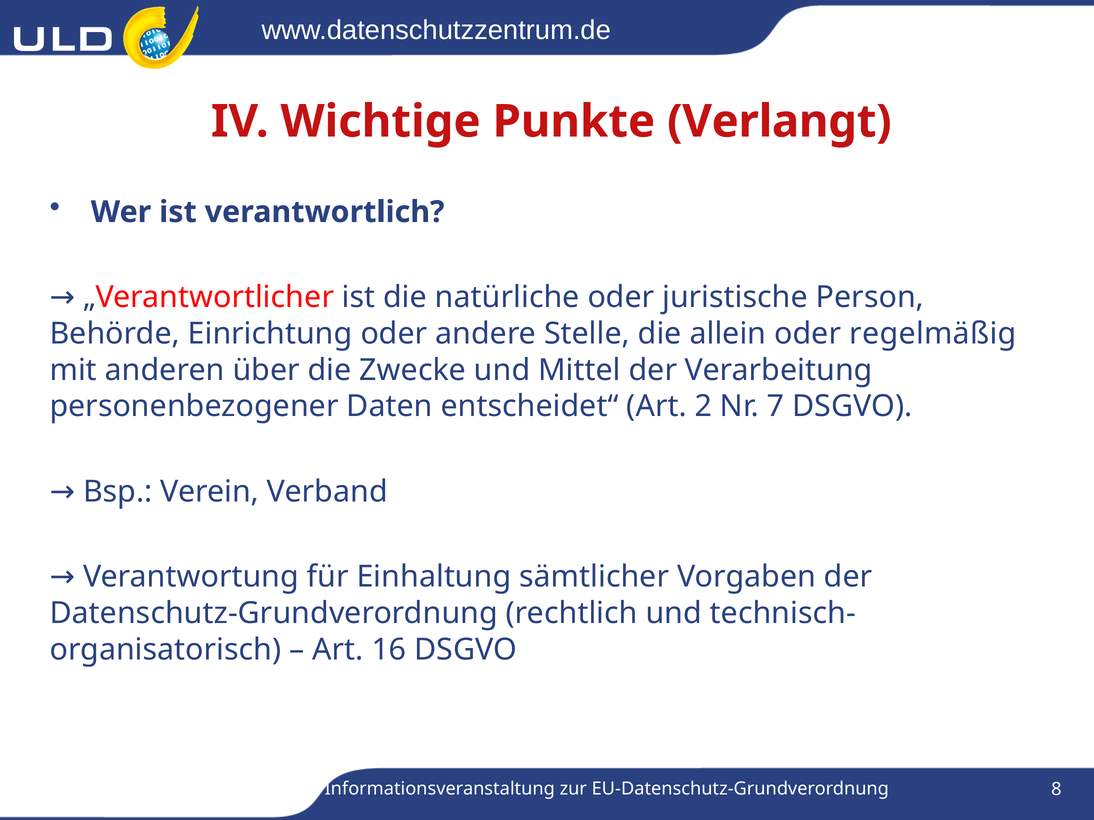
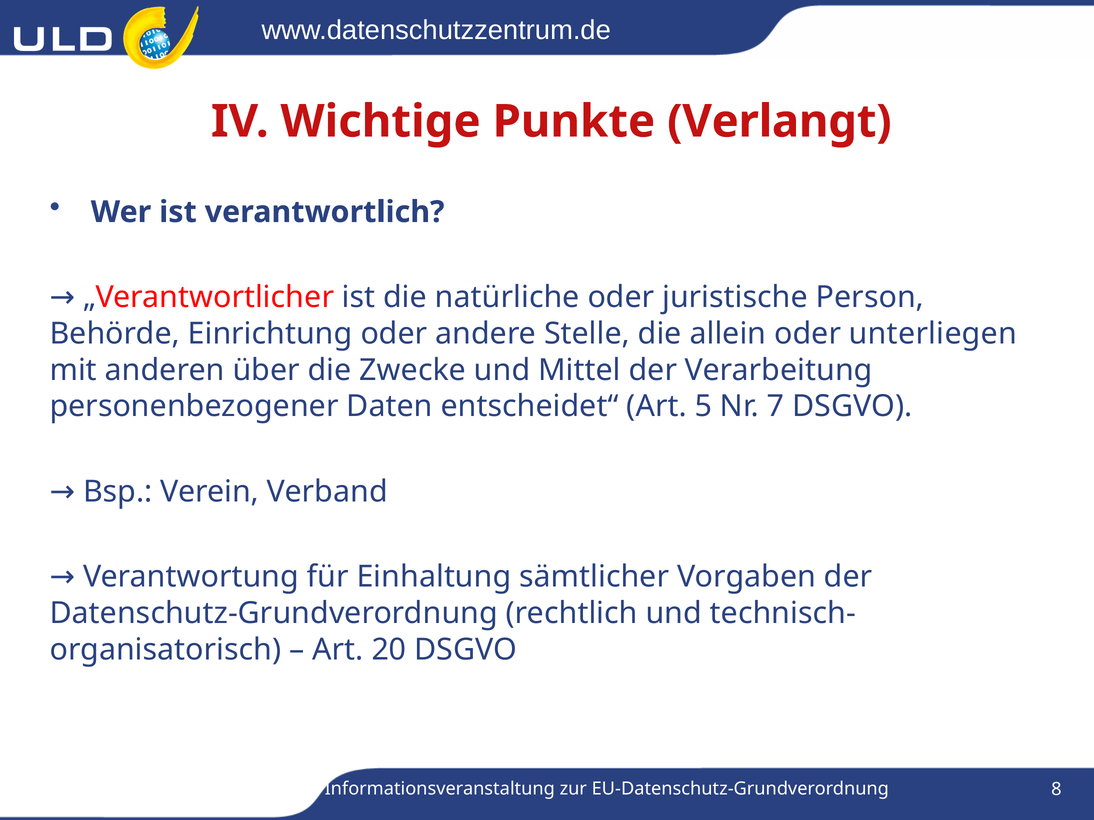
regelmäßig: regelmäßig -> unterliegen (933, 334)
2: 2 -> 5 (703, 407)
16: 16 -> 20 (389, 650)
